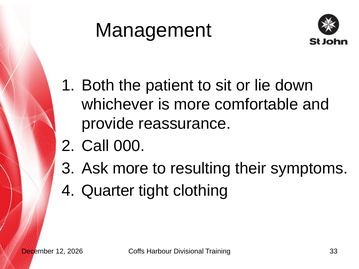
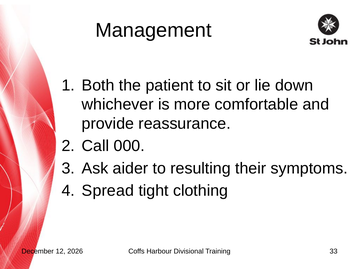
Ask more: more -> aider (130, 168)
Quarter: Quarter -> Spread (108, 191)
